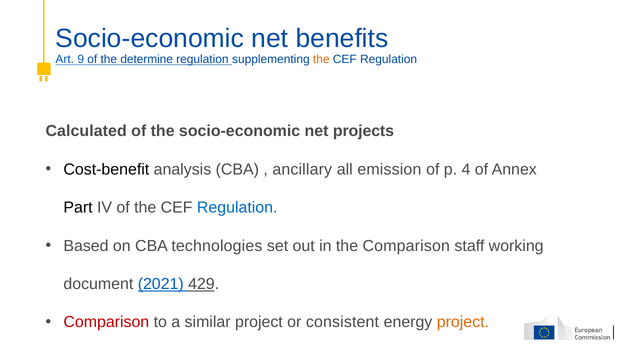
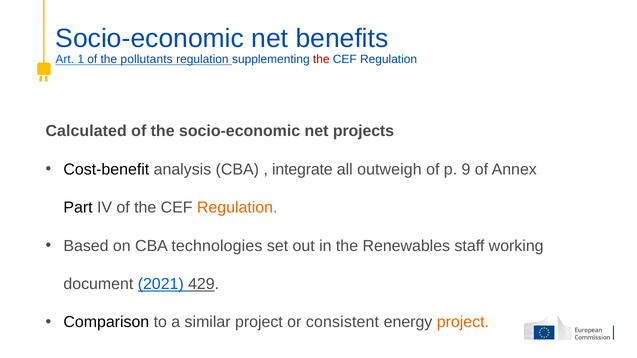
9: 9 -> 1 (81, 60)
determine: determine -> pollutants (147, 60)
the colour: orange -> red (321, 60)
ancillary: ancillary -> integrate (302, 170)
emission: emission -> outweigh (389, 170)
4: 4 -> 9 (466, 170)
Regulation colour: blue -> orange (237, 208)
the Comparison: Comparison -> Renewables (406, 246)
Comparison colour: red -> black (106, 322)
